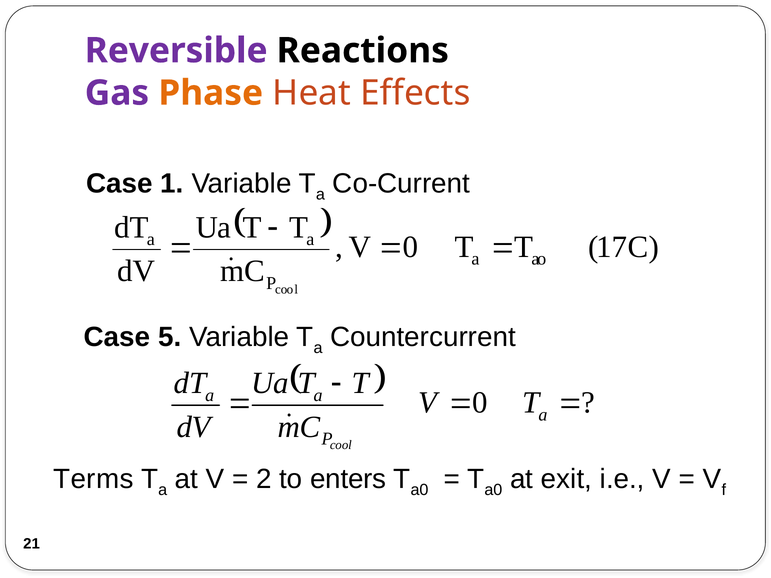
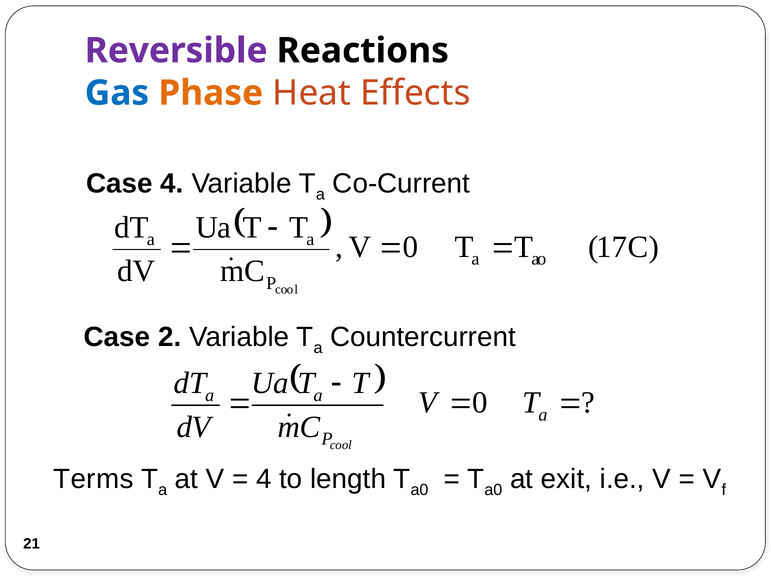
Gas colour: purple -> blue (117, 93)
Case 1: 1 -> 4 (172, 184)
5: 5 -> 2 (170, 337)
2: 2 -> 4 (264, 479)
enters: enters -> length (348, 479)
